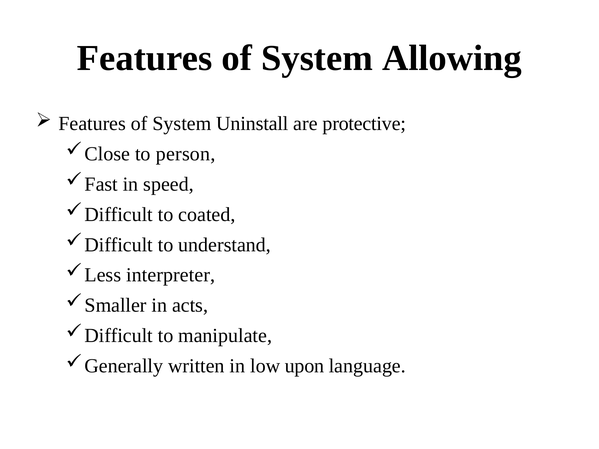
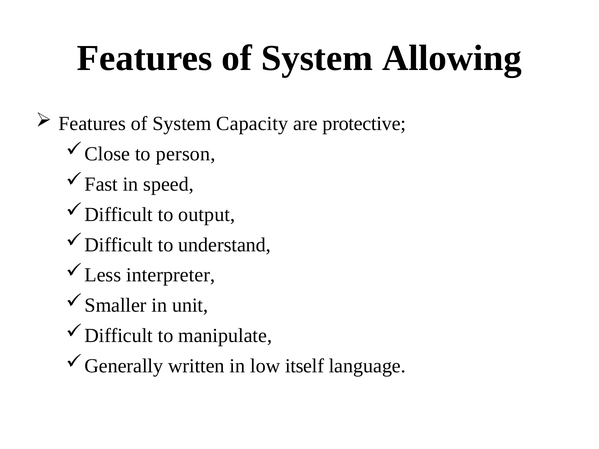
Uninstall: Uninstall -> Capacity (252, 124)
coated: coated -> output (207, 215)
acts: acts -> unit (190, 306)
upon: upon -> itself (305, 366)
